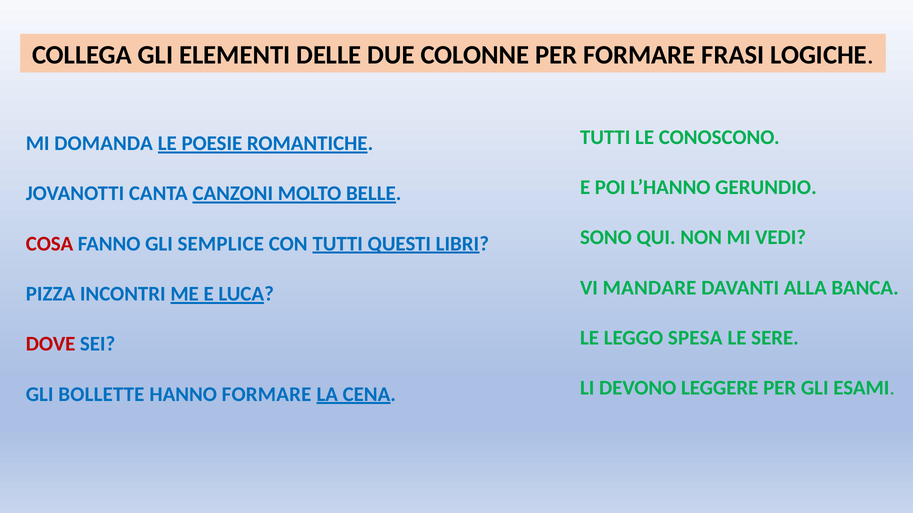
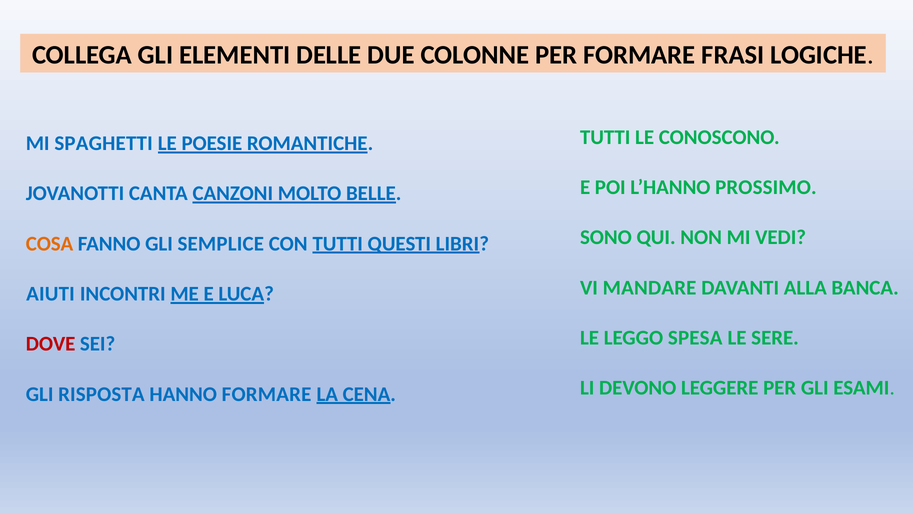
DOMANDA: DOMANDA -> SPAGHETTI (104, 144)
GERUNDIO: GERUNDIO -> PROSSIMO (766, 188)
COSA colour: red -> orange (50, 244)
PIZZA: PIZZA -> AIUTI (50, 294)
BOLLETTE: BOLLETTE -> RISPOSTA (101, 395)
